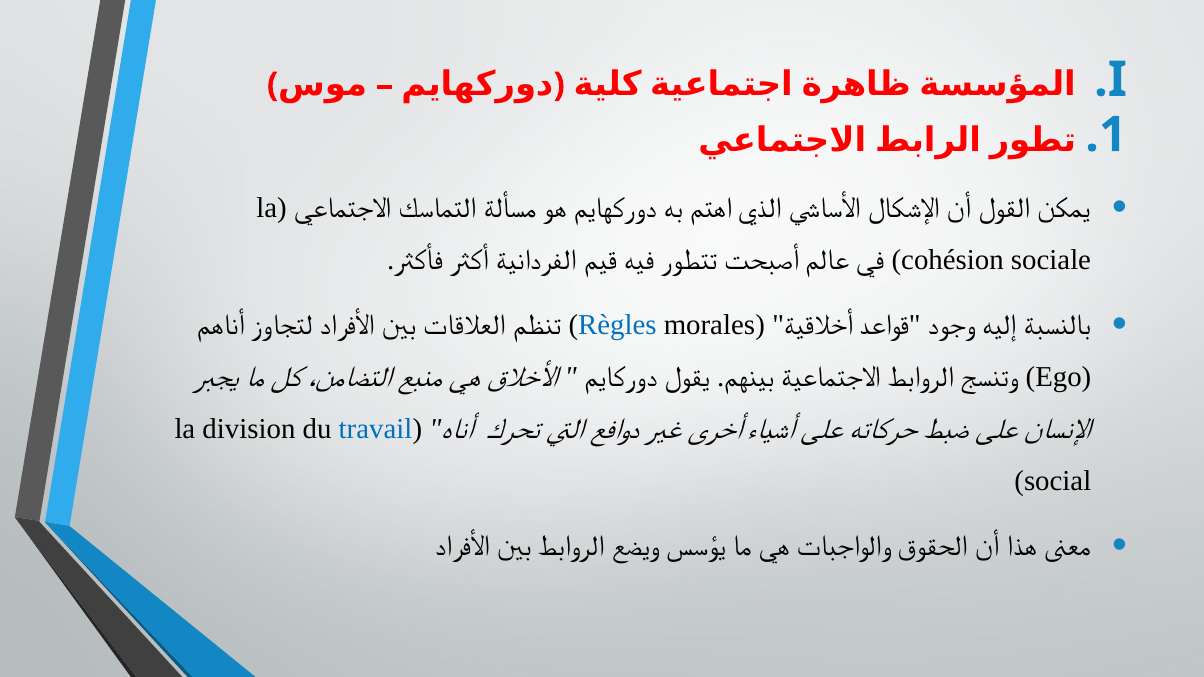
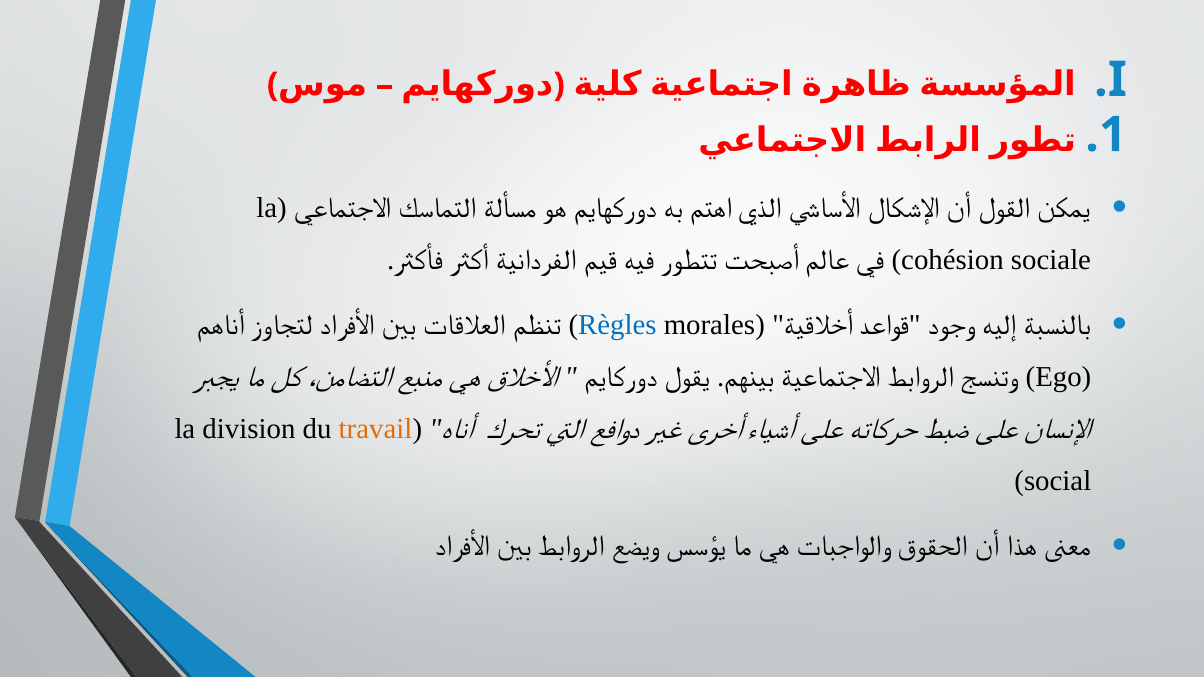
travail colour: blue -> orange (376, 429)
